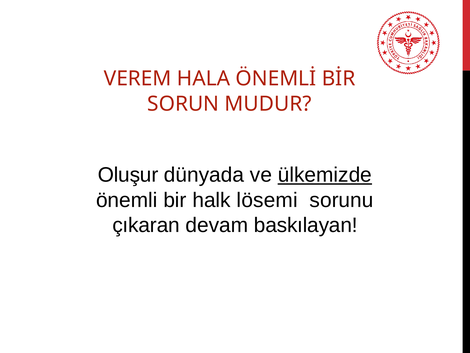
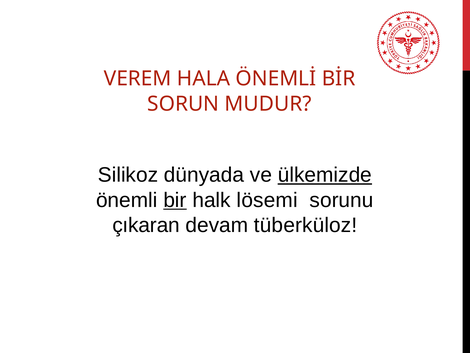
Oluşur: Oluşur -> Silikoz (128, 175)
bir underline: none -> present (175, 200)
baskılayan: baskılayan -> tüberküloz (306, 225)
